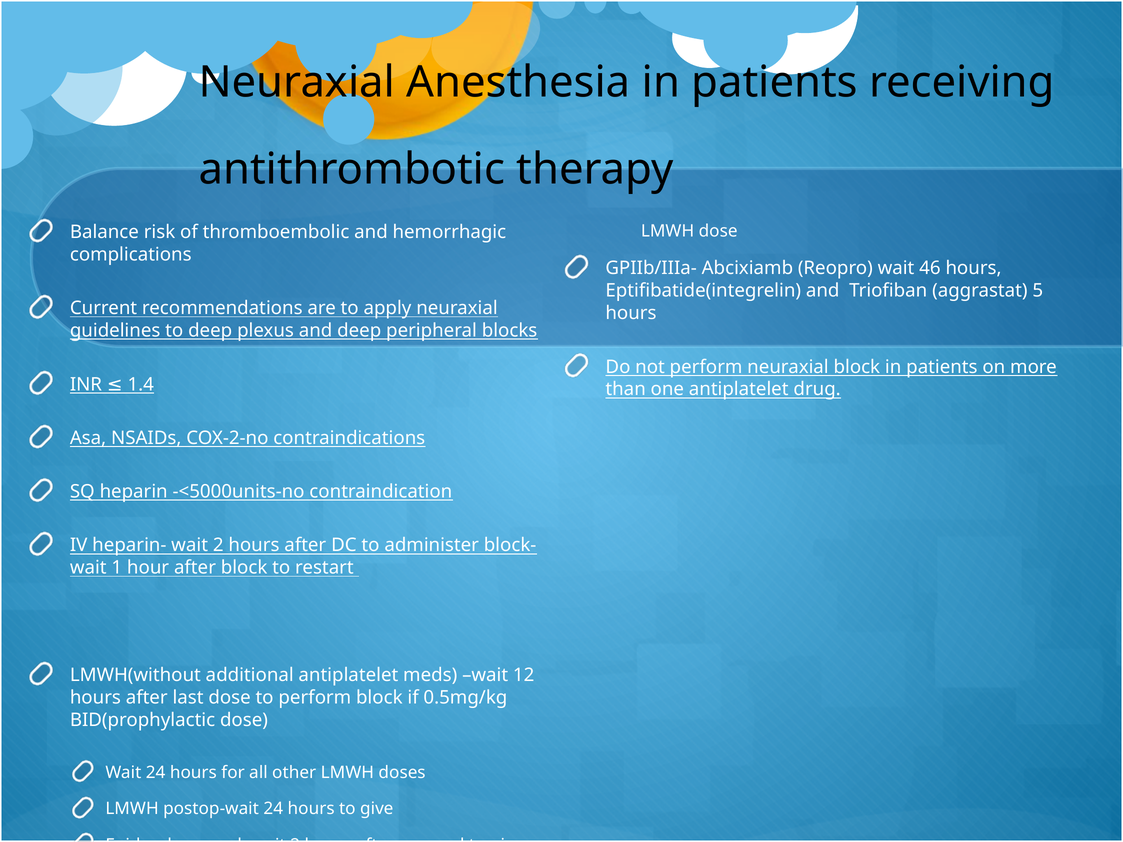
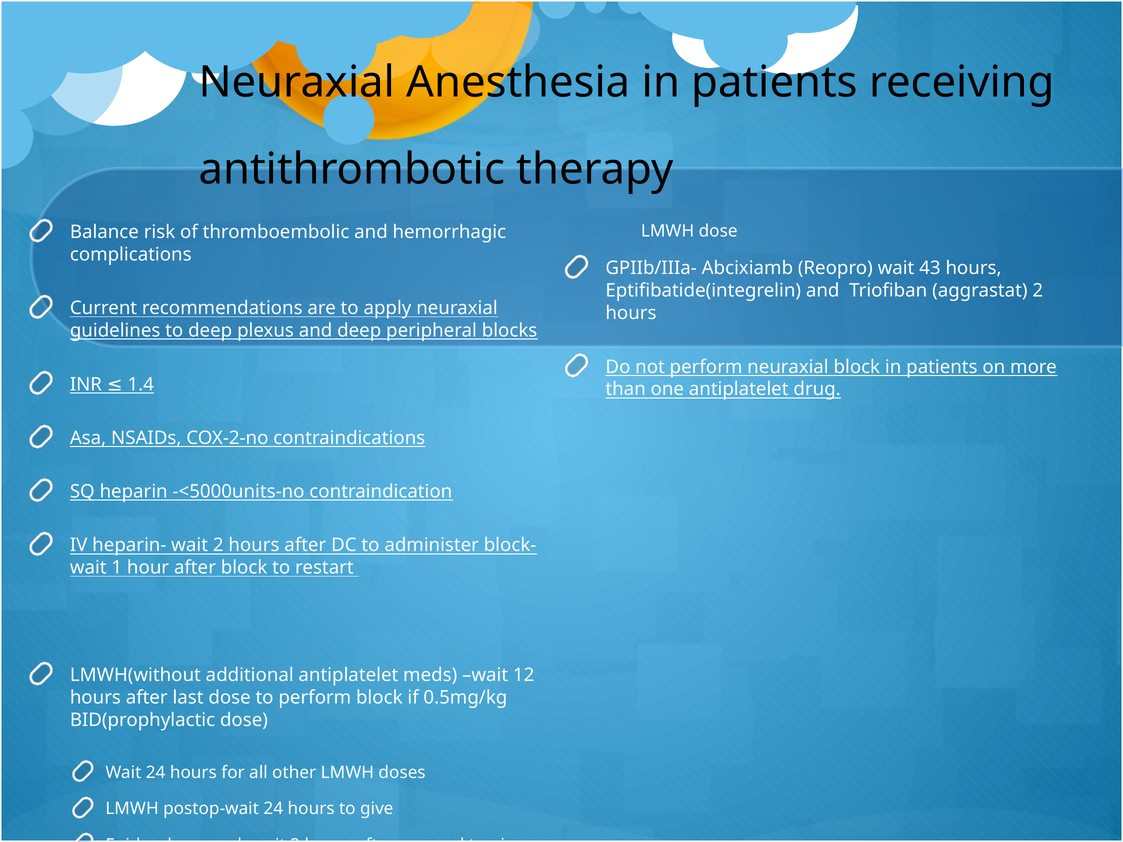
46: 46 -> 43 (930, 268)
aggrastat 5: 5 -> 2 (1038, 291)
